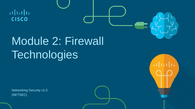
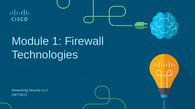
2: 2 -> 1 (57, 41)
